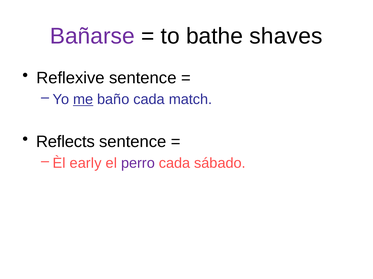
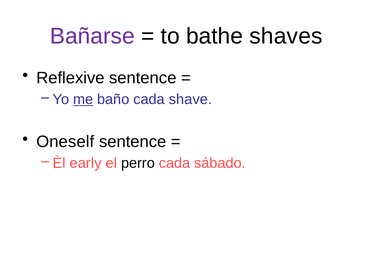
match: match -> shave (190, 100)
Reflects: Reflects -> Oneself (65, 142)
perro colour: purple -> black (138, 164)
